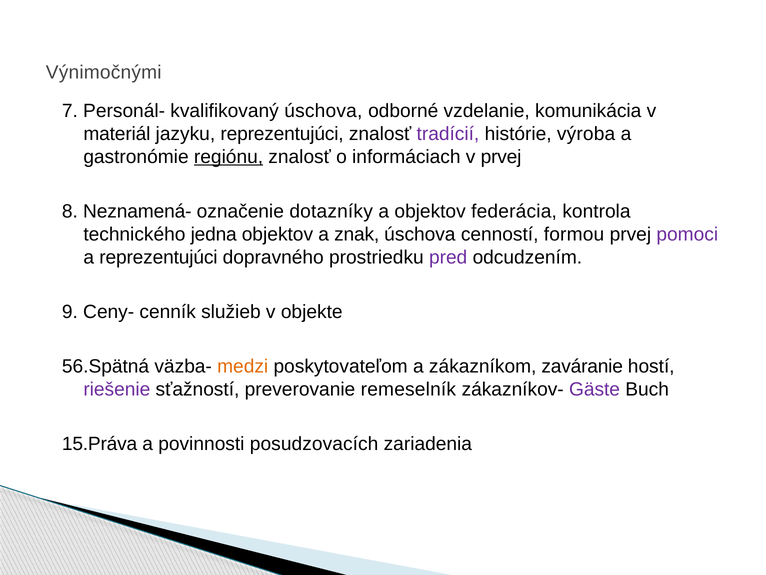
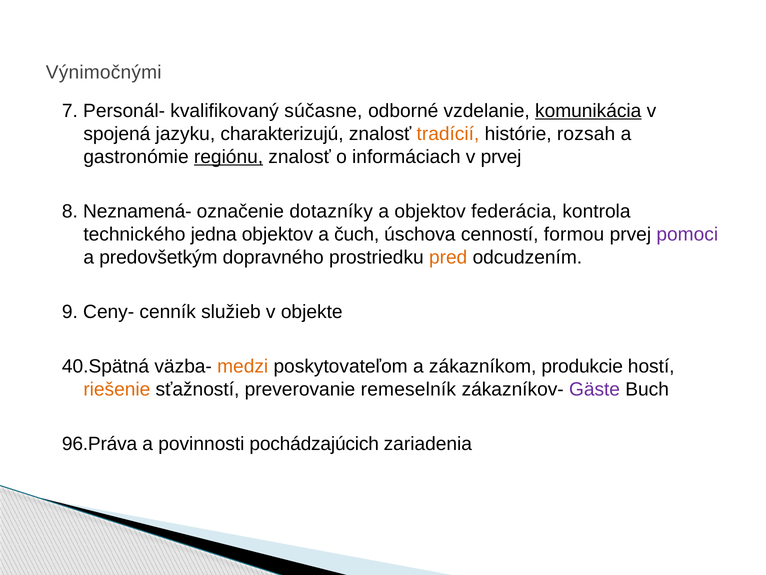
kvalifikovaný úschova: úschova -> súčasne (323, 111)
komunikácia underline: none -> present (588, 111)
materiál: materiál -> spojená (117, 134)
jazyku reprezentujúci: reprezentujúci -> charakterizujú (282, 134)
tradícií colour: purple -> orange (448, 134)
výroba: výroba -> rozsah (586, 134)
znak: znak -> čuch (357, 234)
a reprezentujúci: reprezentujúci -> predovšetkým (158, 257)
pred colour: purple -> orange (448, 257)
56.Spätná: 56.Spätná -> 40.Spätná (106, 366)
zaváranie: zaváranie -> produkcie (582, 366)
riešenie colour: purple -> orange (117, 389)
15.Práva: 15.Práva -> 96.Práva (100, 444)
posudzovacích: posudzovacích -> pochádzajúcich (314, 444)
